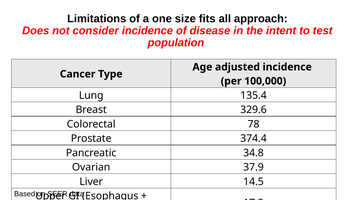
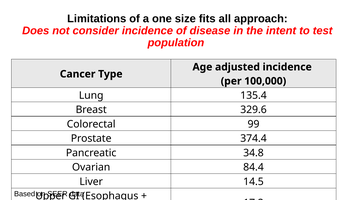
78: 78 -> 99 (254, 124)
37.9: 37.9 -> 84.4 (253, 167)
